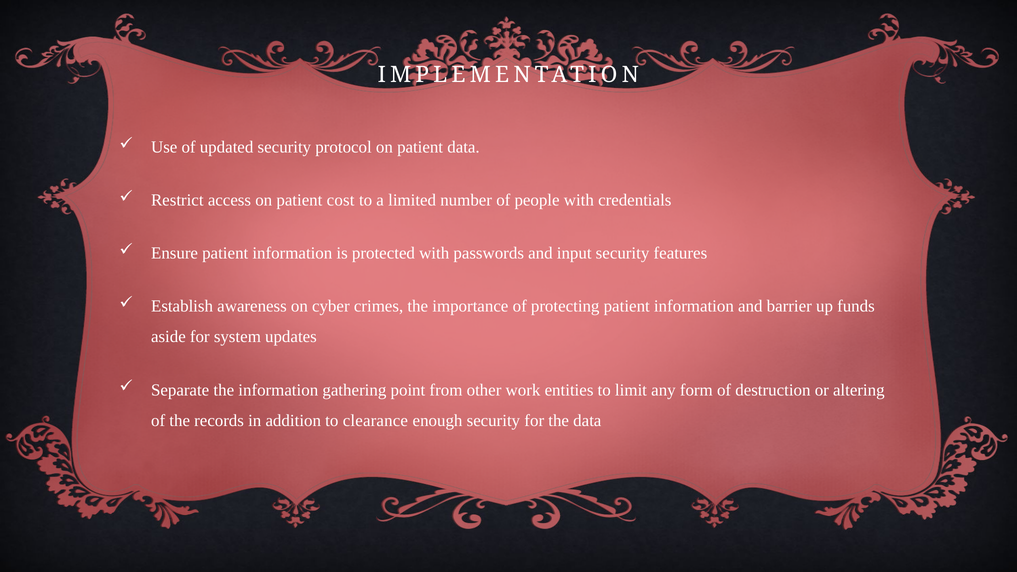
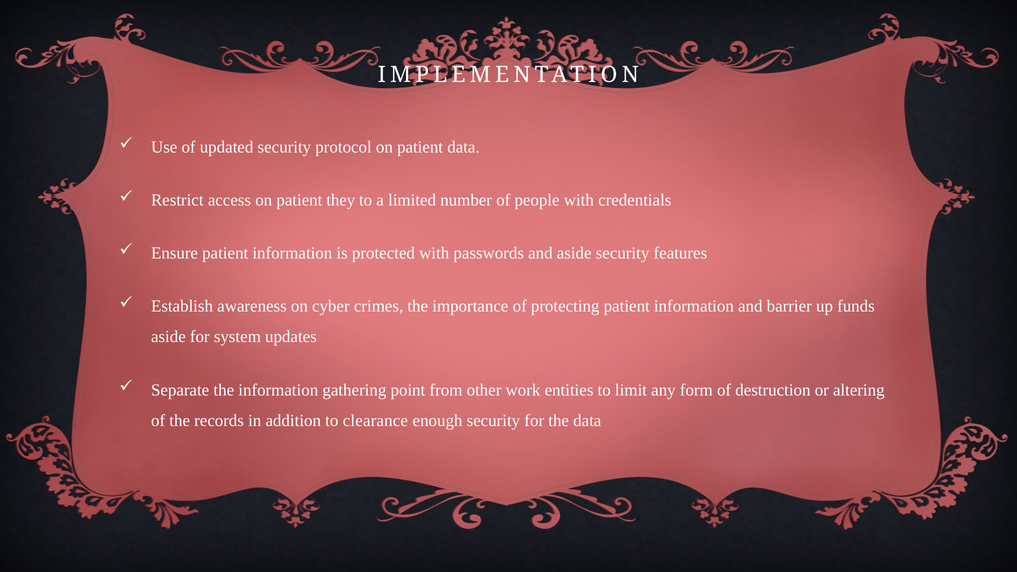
cost: cost -> they (341, 200)
and input: input -> aside (574, 253)
